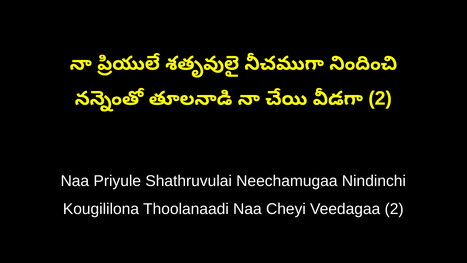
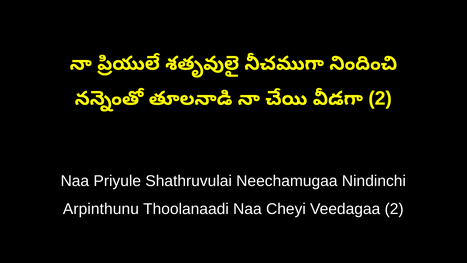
Kougililona: Kougililona -> Arpinthunu (101, 209)
